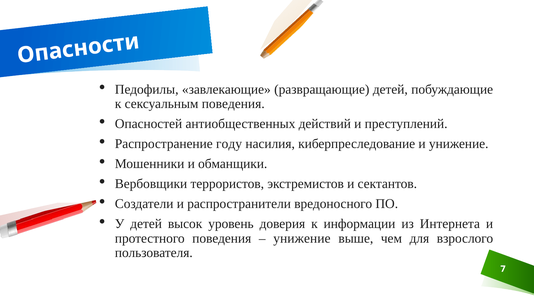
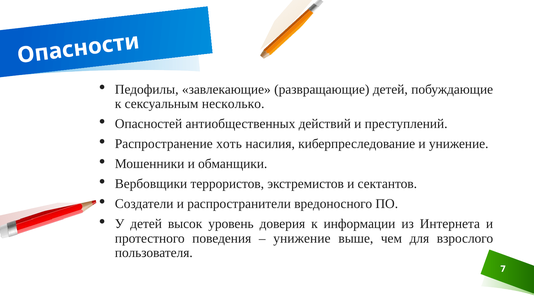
сексуальным поведения: поведения -> несколько (233, 104)
году: году -> хоть (229, 143)
